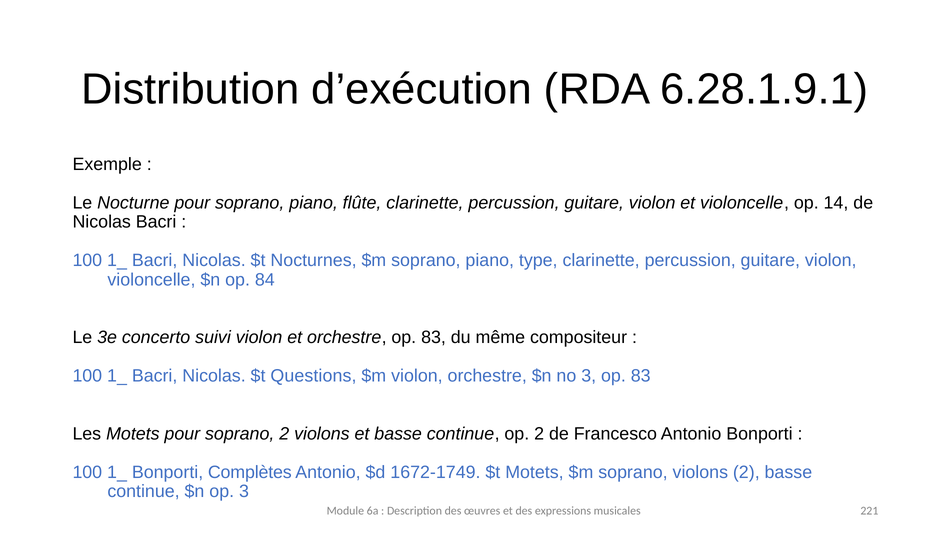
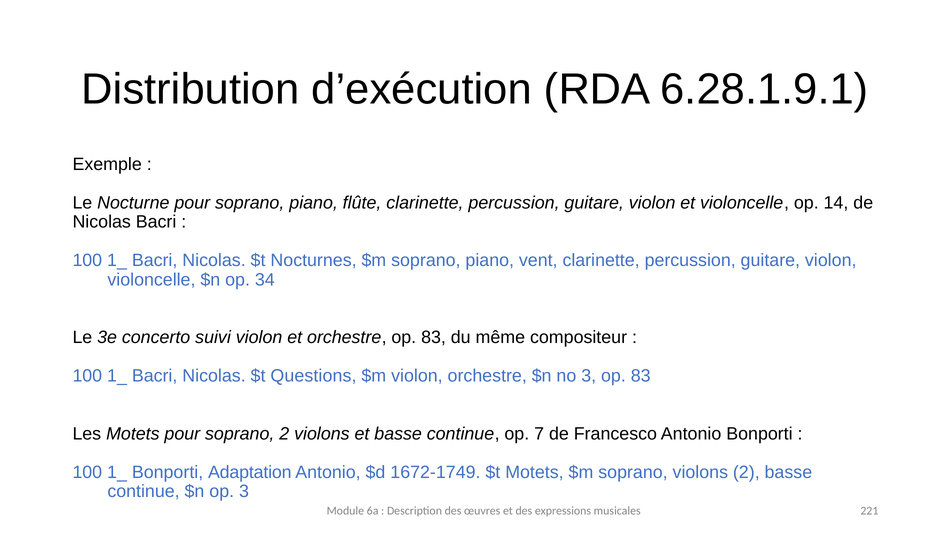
type: type -> vent (538, 261)
84: 84 -> 34 (265, 280)
op 2: 2 -> 7 (539, 434)
Complètes: Complètes -> Adaptation (250, 472)
